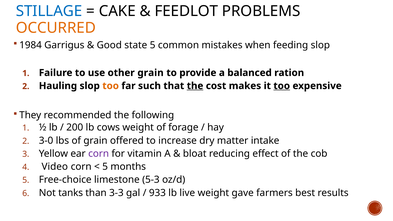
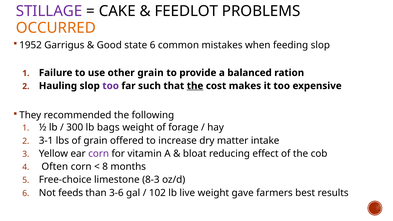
STILLAGE colour: blue -> purple (49, 11)
1984: 1984 -> 1952 (31, 45)
state 5: 5 -> 6 (153, 45)
too colour: orange -> purple (111, 86)
too underline: present -> none (282, 86)
200: 200 -> 300 (75, 128)
cows: cows -> bags (108, 128)
3-0: 3-0 -> 3-1 (46, 141)
Video: Video -> Often (55, 167)
5: 5 -> 8 (105, 167)
5-3: 5-3 -> 8-3 (151, 180)
tanks: tanks -> feeds (71, 193)
3-3: 3-3 -> 3-6 (116, 193)
933: 933 -> 102 (157, 193)
